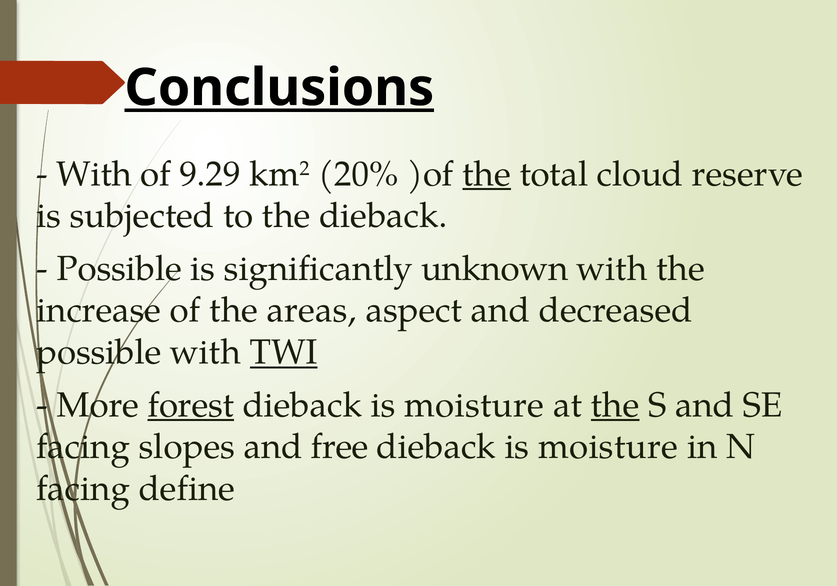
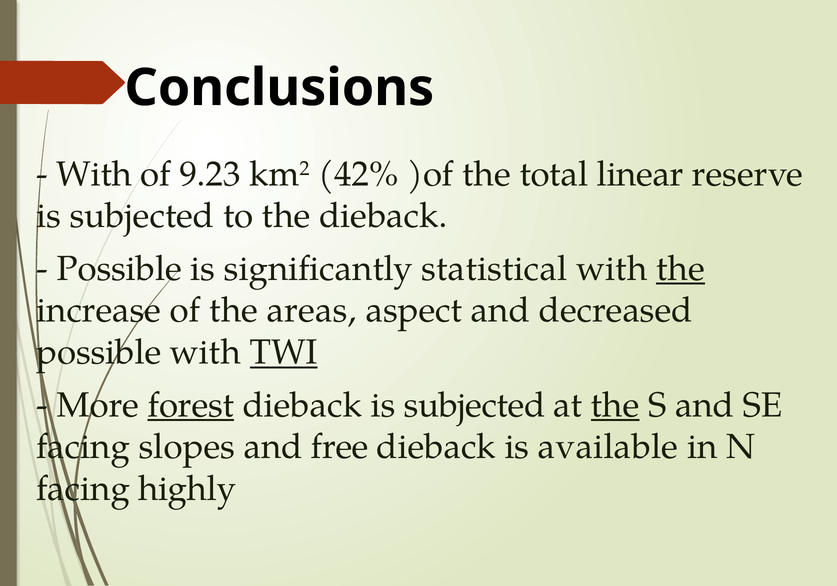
Conclusions underline: present -> none (279, 88)
9.29: 9.29 -> 9.23 (210, 174)
20%: 20% -> 42% (358, 174)
the underline: present -> none (487, 174)
cloud: cloud -> linear (640, 174)
unknown: unknown -> statistical (494, 269)
the underline: none -> present (680, 269)
moisture: moisture -> subjected (475, 405)
moisture: moisture -> available (608, 447)
define: define -> highly (187, 489)
